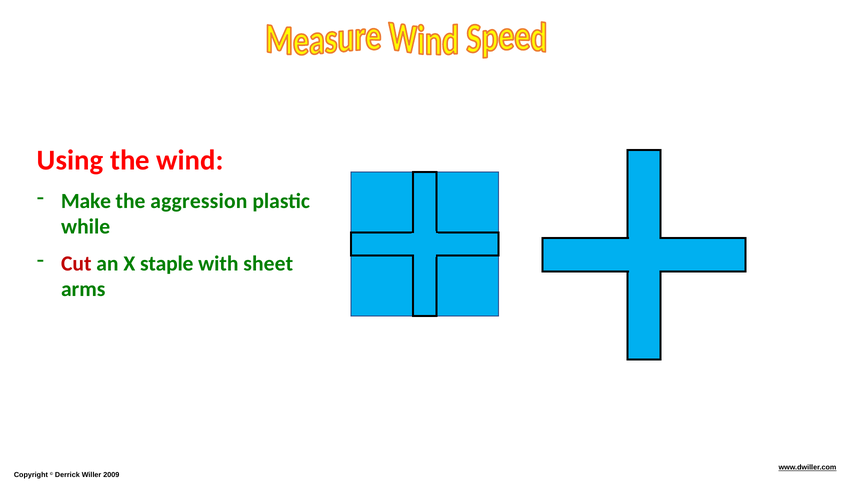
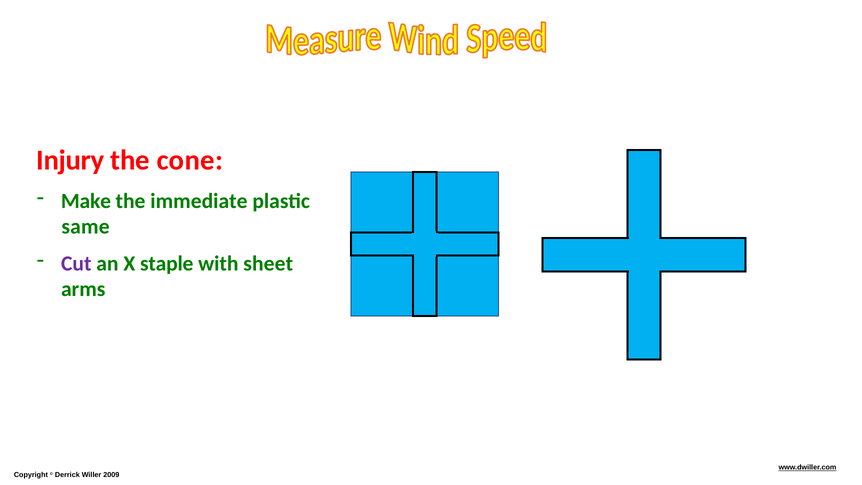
Using: Using -> Injury (70, 160)
wind: wind -> cone (190, 160)
aggression: aggression -> immediate (199, 201)
while: while -> same (86, 227)
Cut colour: red -> purple (76, 263)
